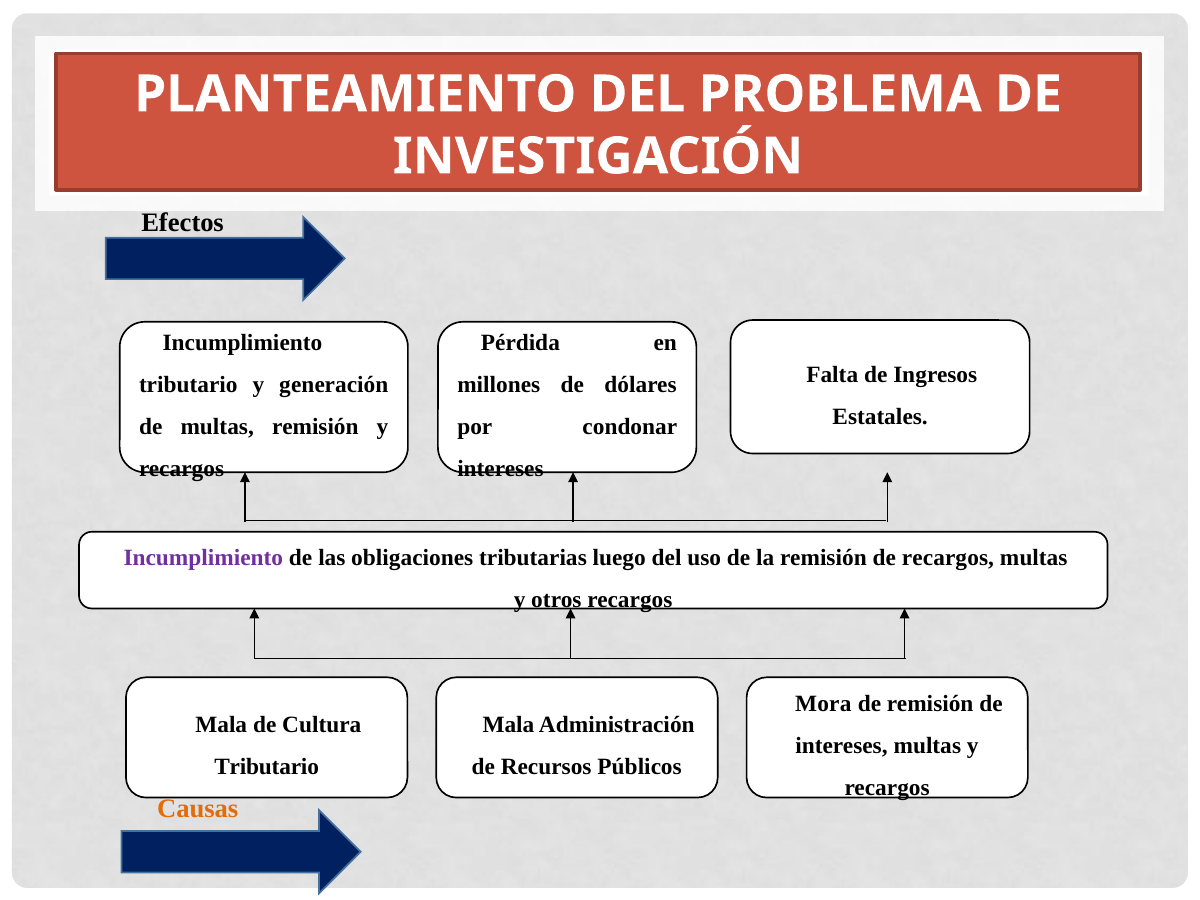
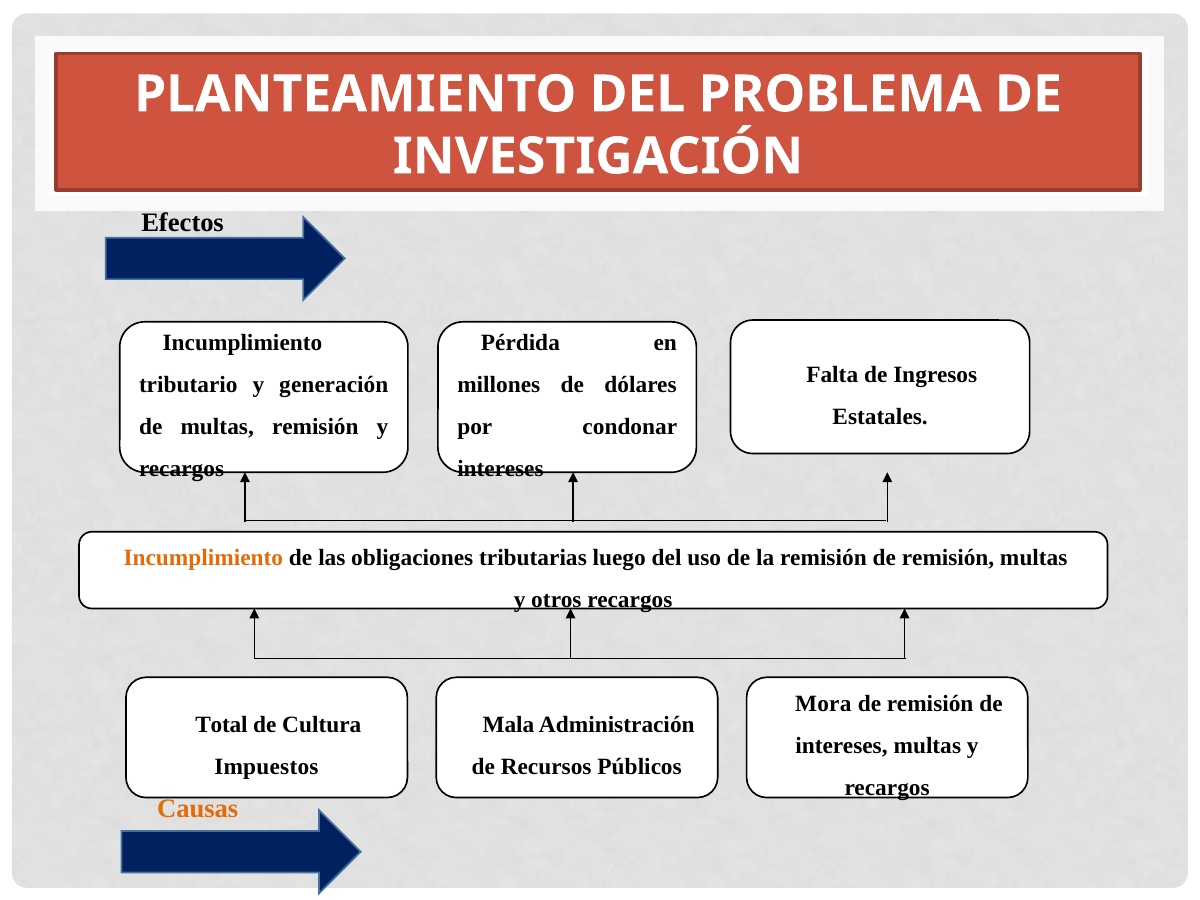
Incumplimiento colour: purple -> orange (203, 558)
remisión de recargos: recargos -> remisión (948, 558)
Mala: Mala -> Total (221, 725)
Tributario: Tributario -> Impuestos (266, 767)
